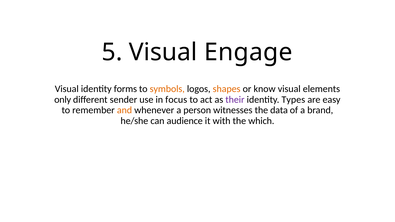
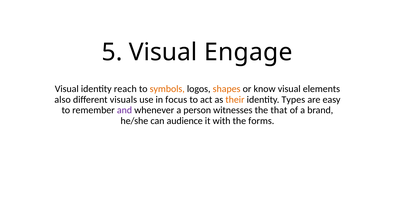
forms: forms -> reach (125, 89)
only: only -> also (63, 100)
sender: sender -> visuals (123, 100)
their colour: purple -> orange (235, 100)
and colour: orange -> purple (124, 110)
data: data -> that (279, 110)
which: which -> forms (261, 121)
